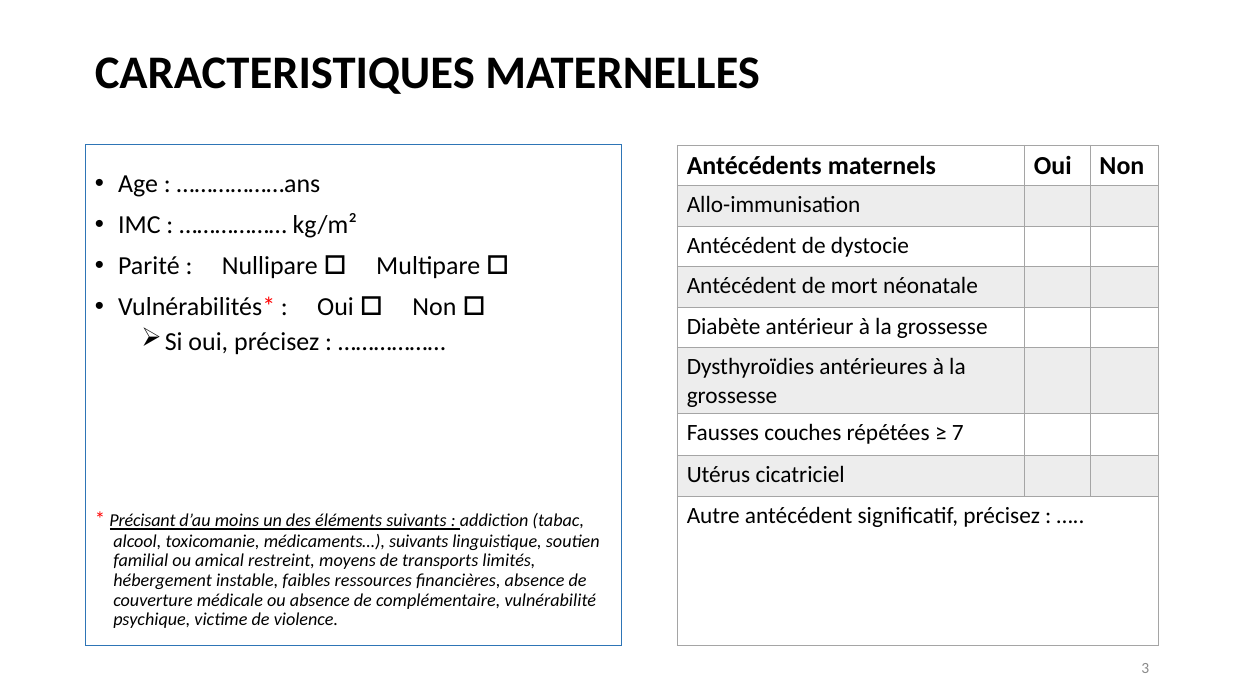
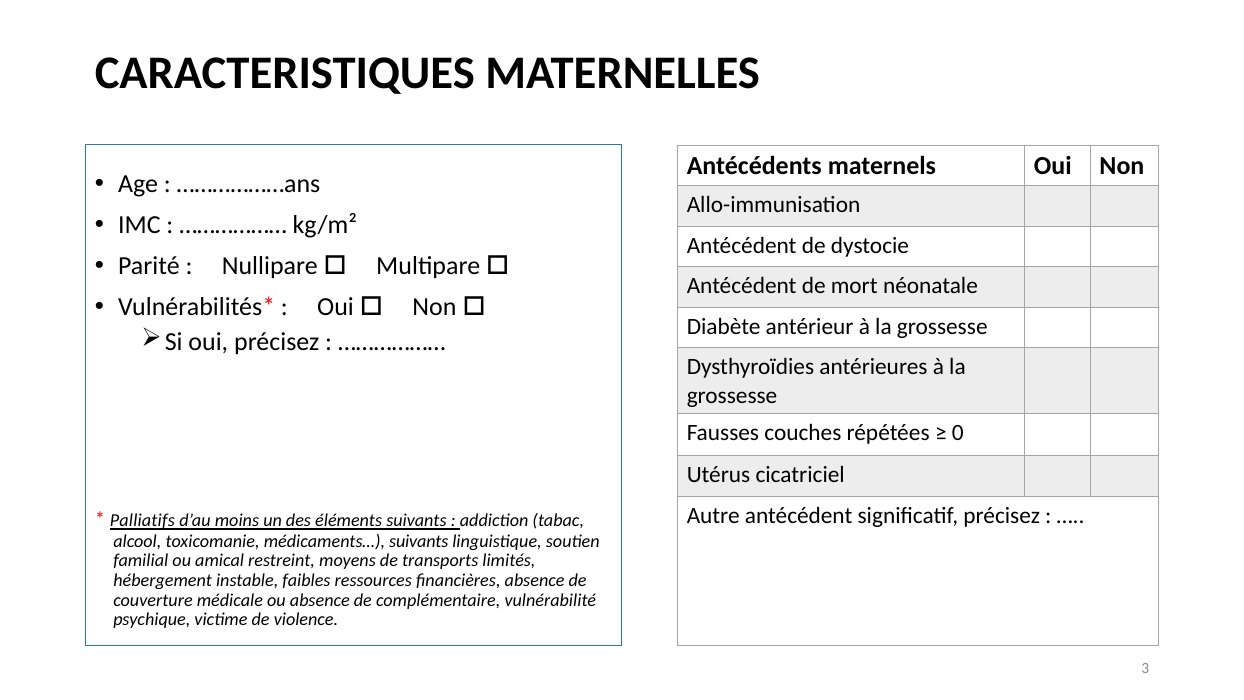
7: 7 -> 0 (958, 432)
Précisant: Précisant -> Palliatifs (142, 521)
